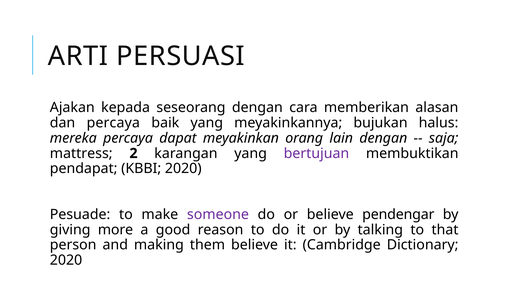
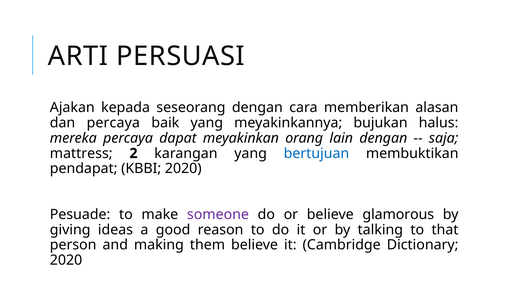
bertujuan colour: purple -> blue (316, 153)
pendengar: pendengar -> glamorous (398, 215)
more: more -> ideas (115, 230)
